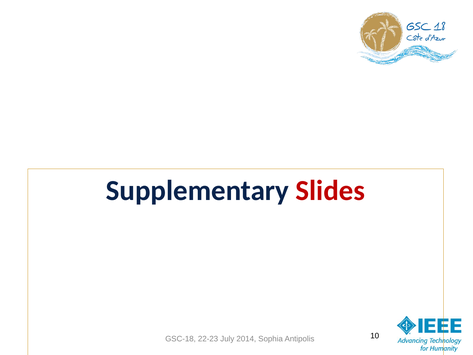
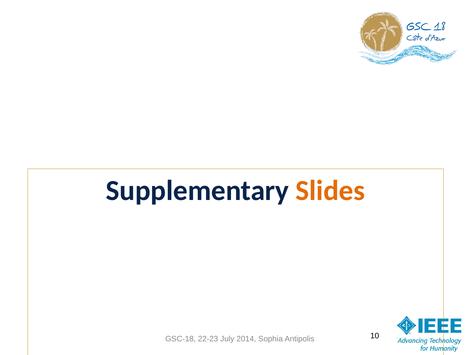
Slides colour: red -> orange (330, 190)
